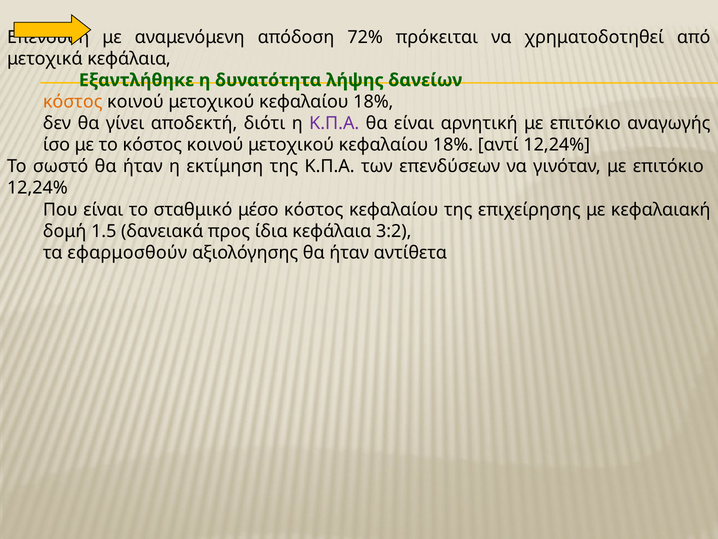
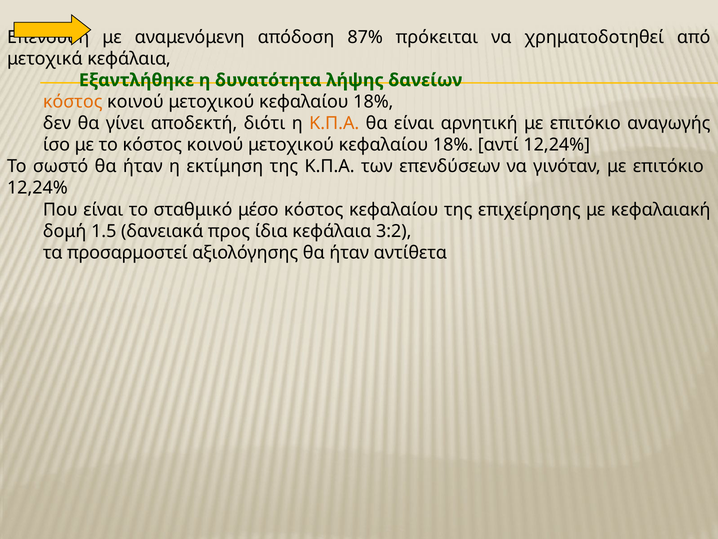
72%: 72% -> 87% (365, 37)
Κ.Π.Α colour: purple -> orange (334, 123)
εφαρμοσθούν: εφαρμοσθούν -> προσαρμοστεί (127, 252)
